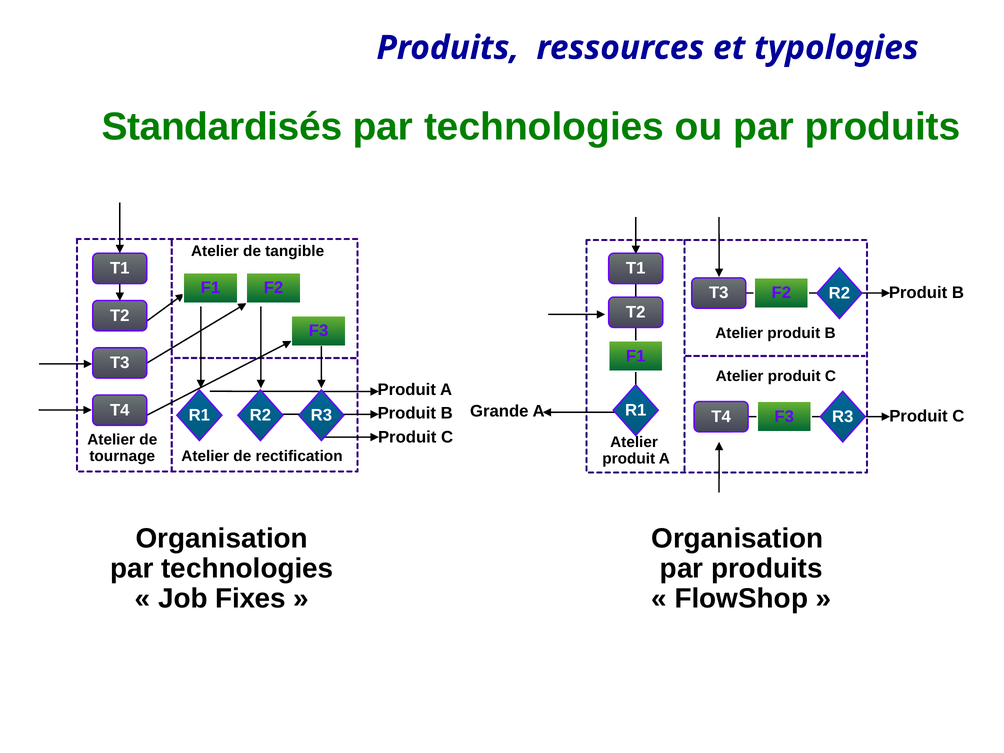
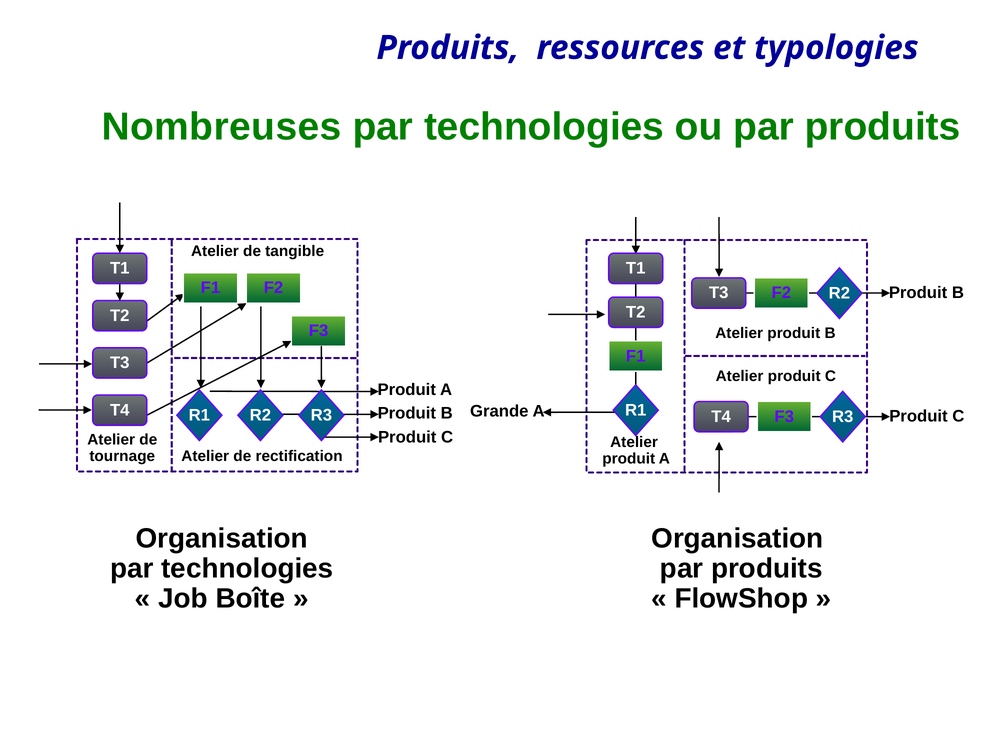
Standardisés: Standardisés -> Nombreuses (222, 127)
Fixes: Fixes -> Boîte (250, 599)
